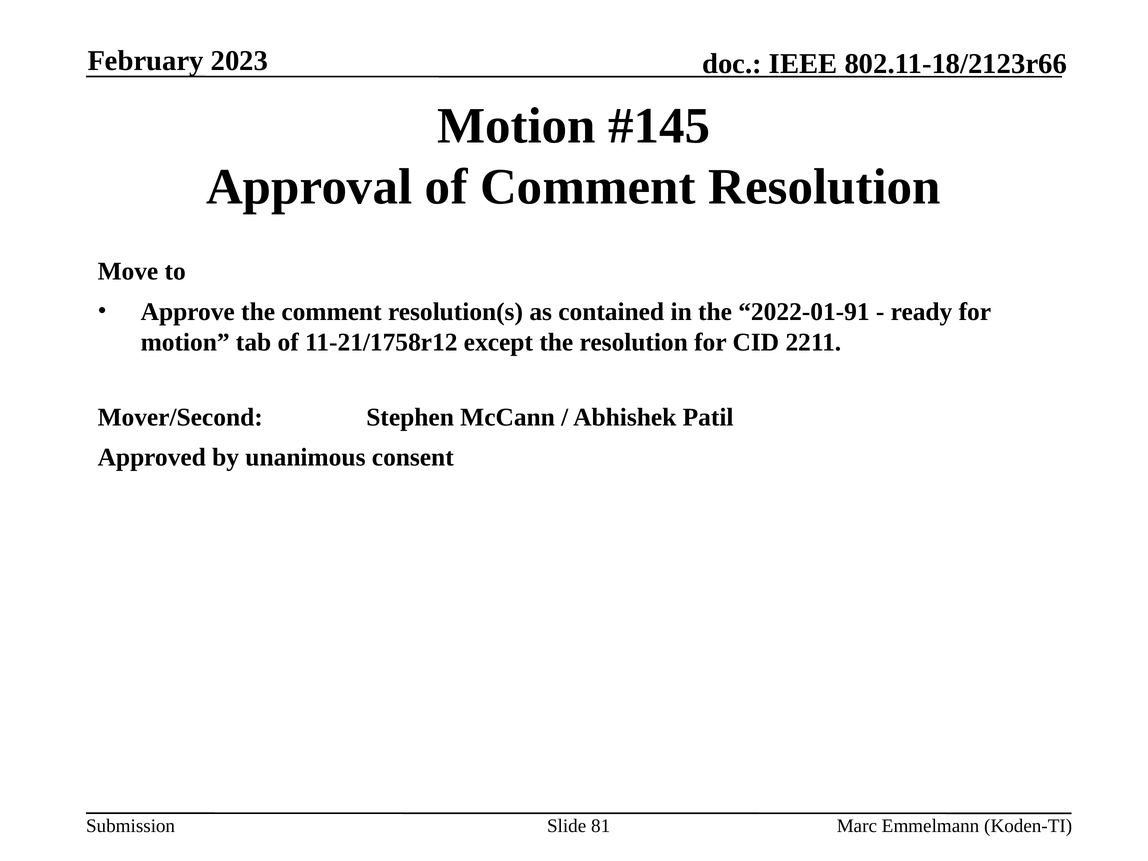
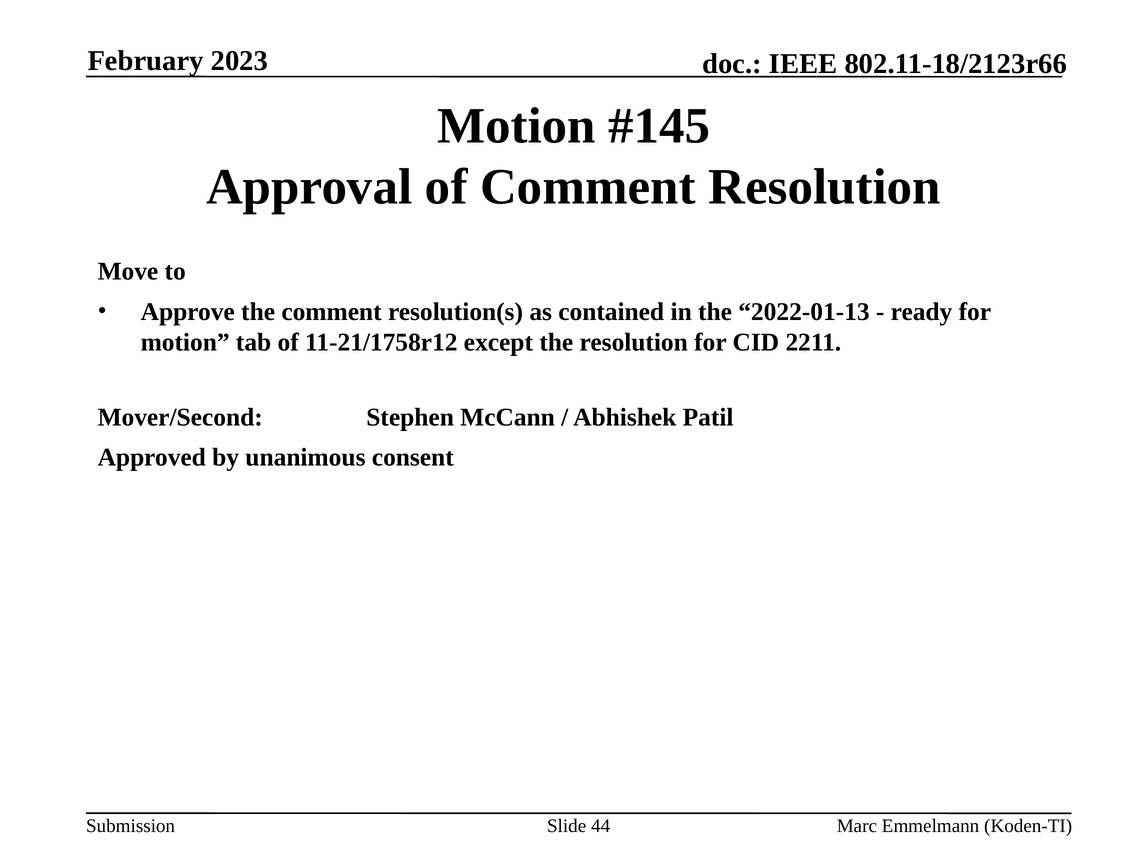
2022-01-91: 2022-01-91 -> 2022-01-13 (804, 312)
81: 81 -> 44 (601, 826)
